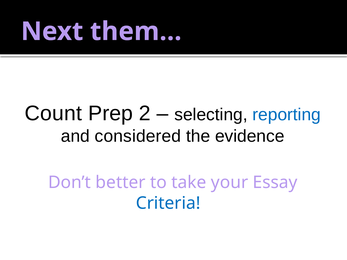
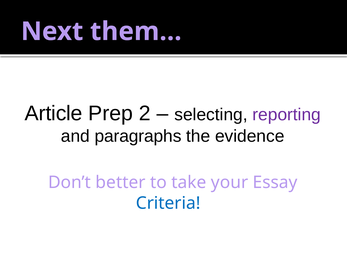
Count: Count -> Article (54, 114)
reporting colour: blue -> purple (287, 115)
considered: considered -> paragraphs (138, 136)
